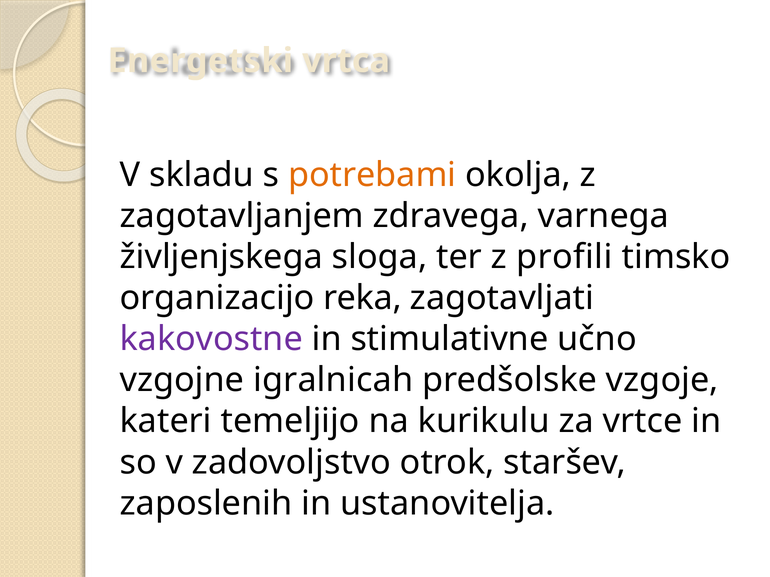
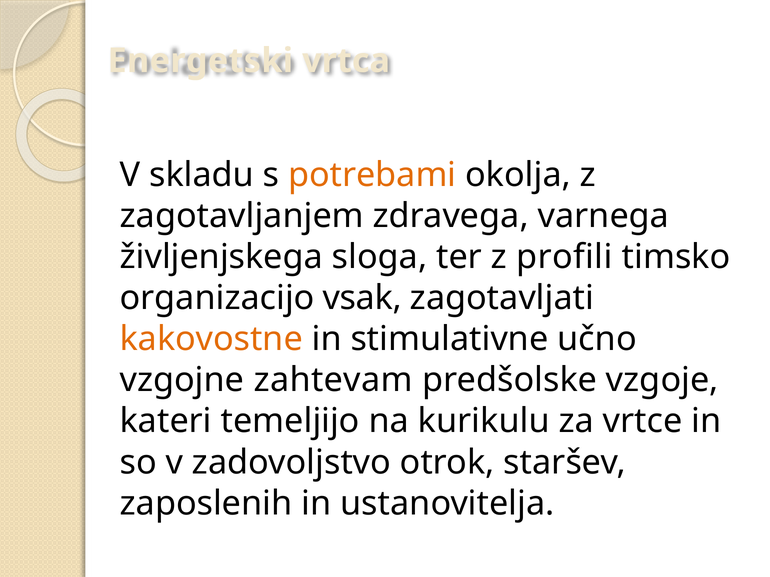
reka: reka -> vsak (362, 298)
kakovostne colour: purple -> orange (211, 339)
igralnicah: igralnicah -> zahtevam (333, 380)
